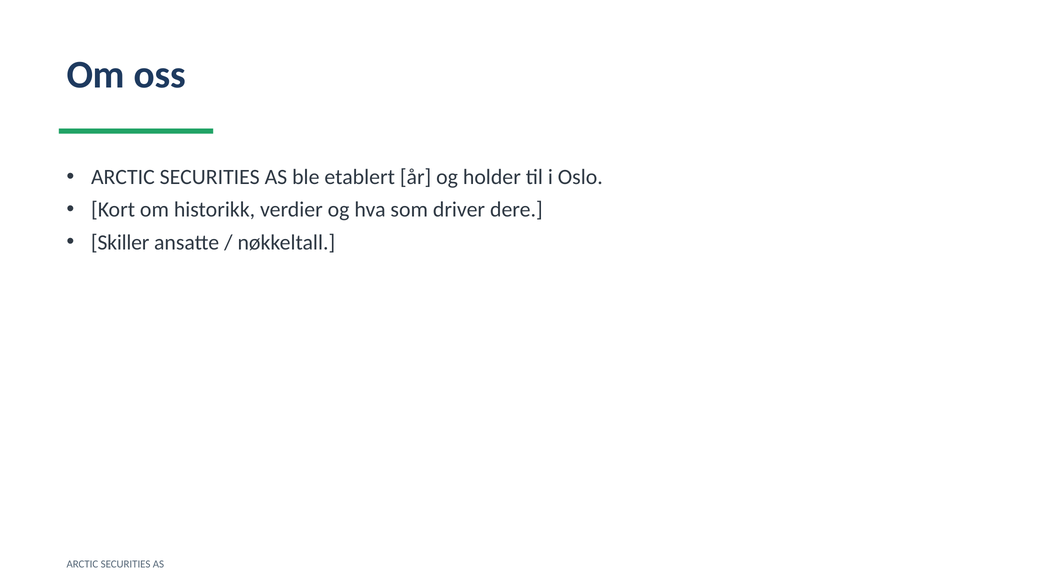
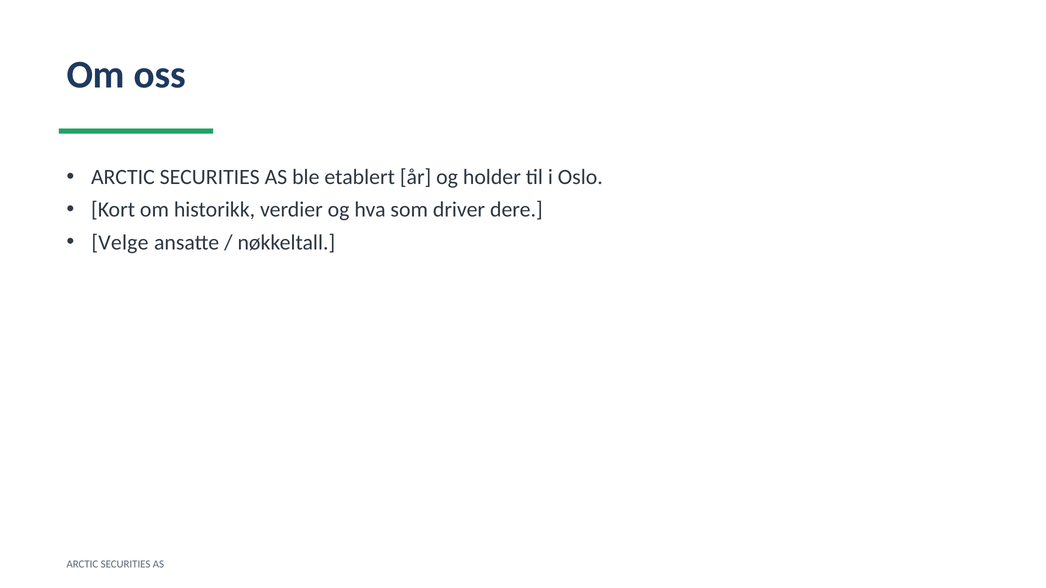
Skiller: Skiller -> Velge (120, 243)
